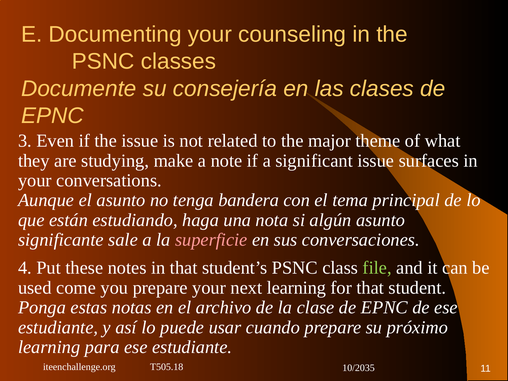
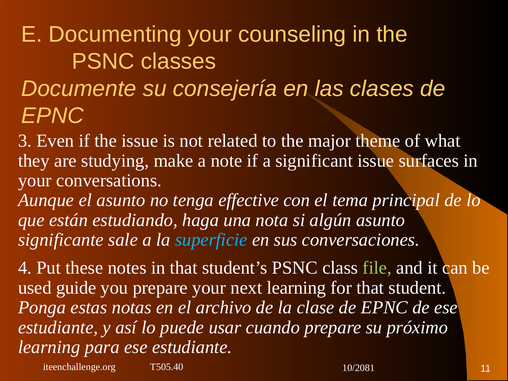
bandera: bandera -> effective (249, 200)
superficie colour: pink -> light blue (211, 240)
come: come -> guide (76, 288)
T505.18: T505.18 -> T505.40 (167, 367)
10/2035: 10/2035 -> 10/2081 (359, 368)
